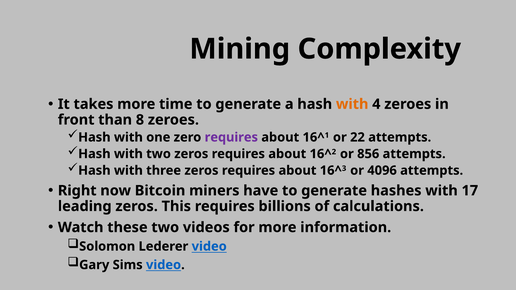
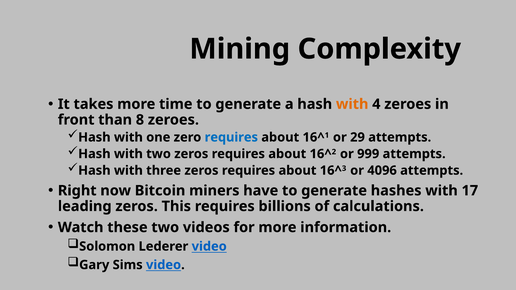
requires colour: purple -> blue (231, 137)
22: 22 -> 29 (357, 137)
856: 856 -> 999 (368, 154)
